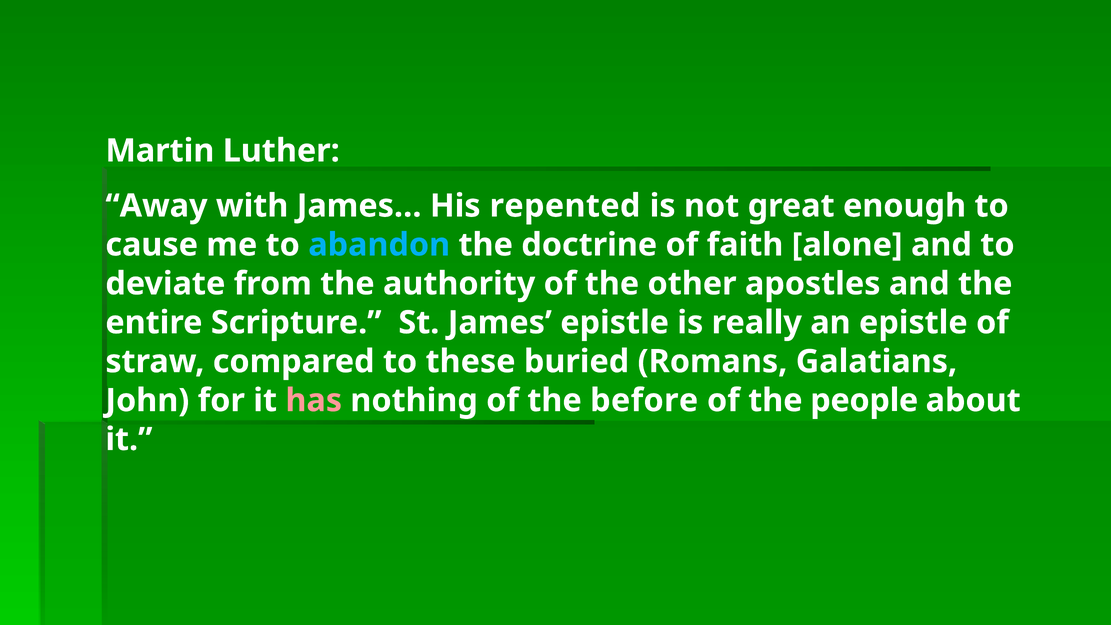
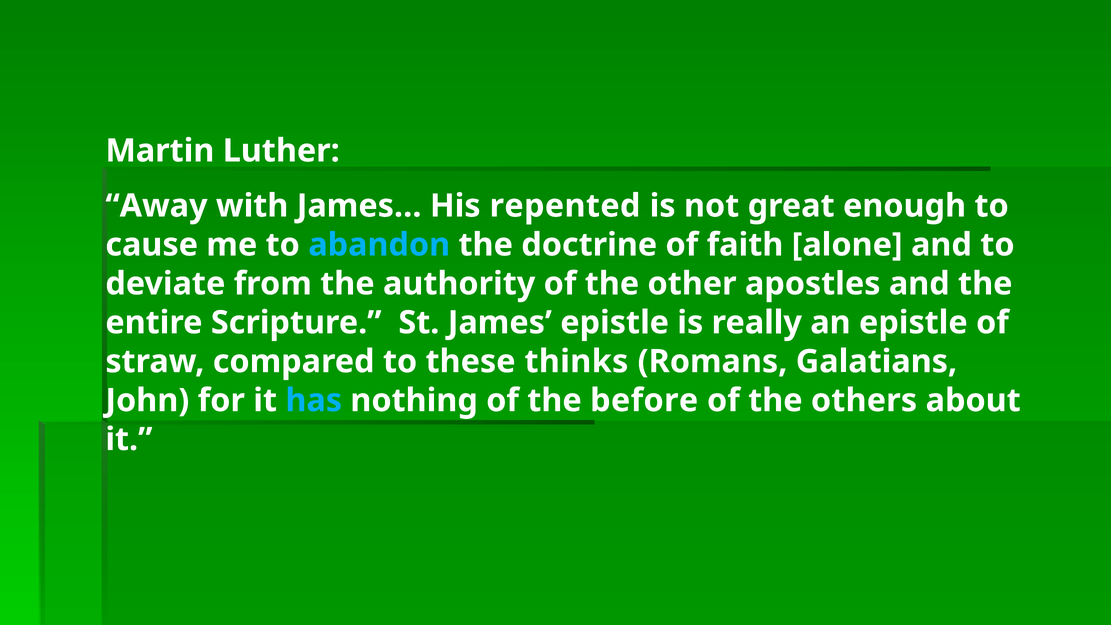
buried: buried -> thinks (576, 362)
has colour: pink -> light blue (314, 400)
people: people -> others (864, 400)
